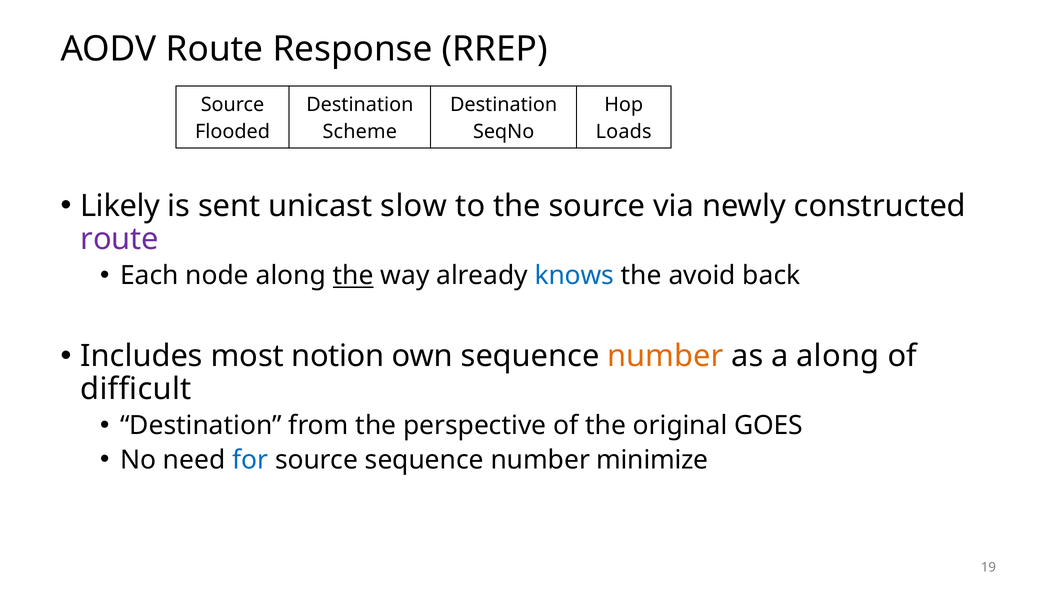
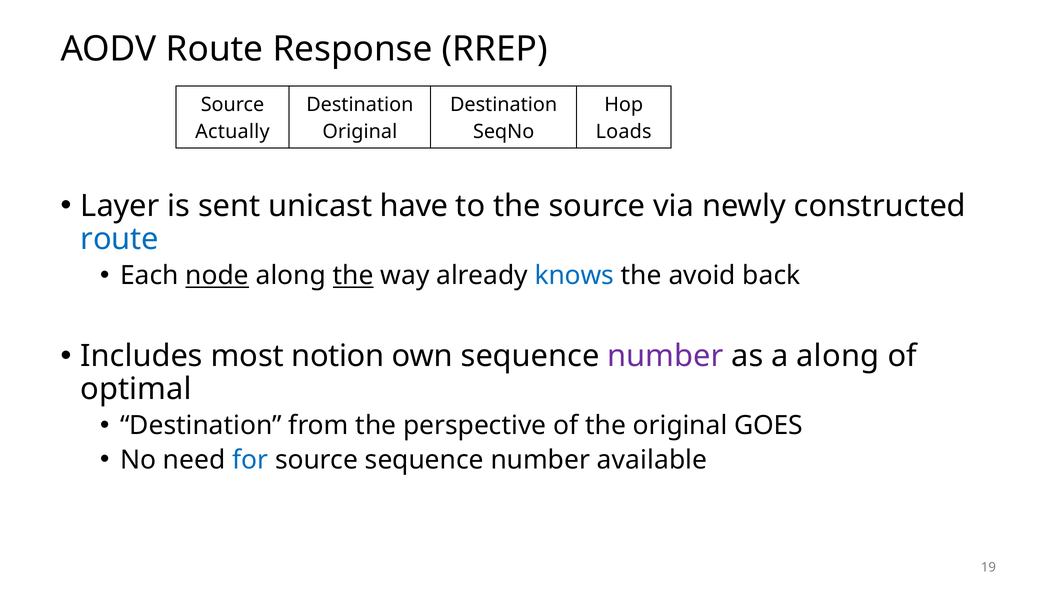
Flooded: Flooded -> Actually (232, 132)
Scheme: Scheme -> Original (360, 132)
Likely: Likely -> Layer (120, 206)
slow: slow -> have (414, 206)
route colour: purple -> blue (120, 239)
node underline: none -> present (217, 276)
number colour: orange -> purple (665, 356)
difficult: difficult -> optimal (136, 389)
minimize: minimize -> available (652, 459)
